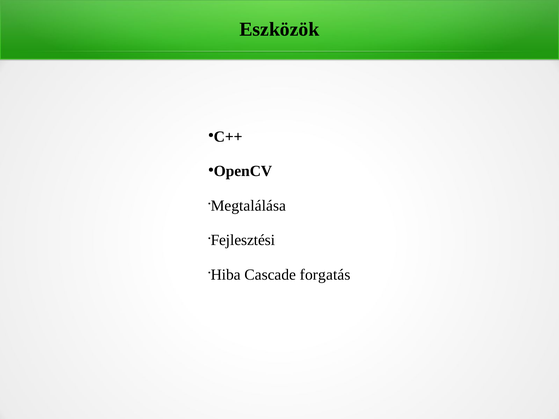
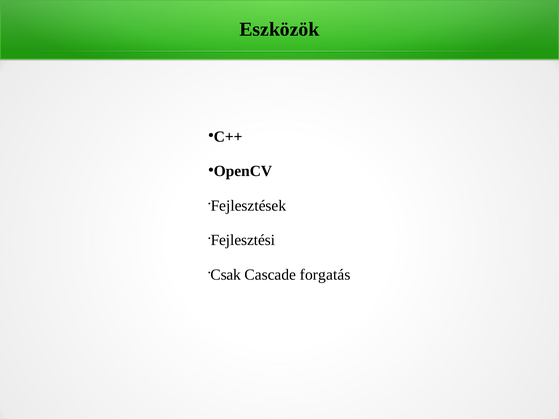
Megtalálása: Megtalálása -> Fejlesztések (248, 206)
Hiba: Hiba -> Csak (226, 275)
